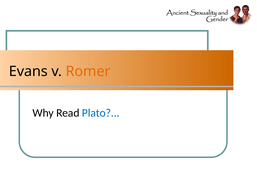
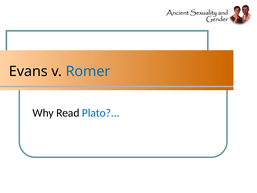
Romer colour: orange -> blue (88, 71)
